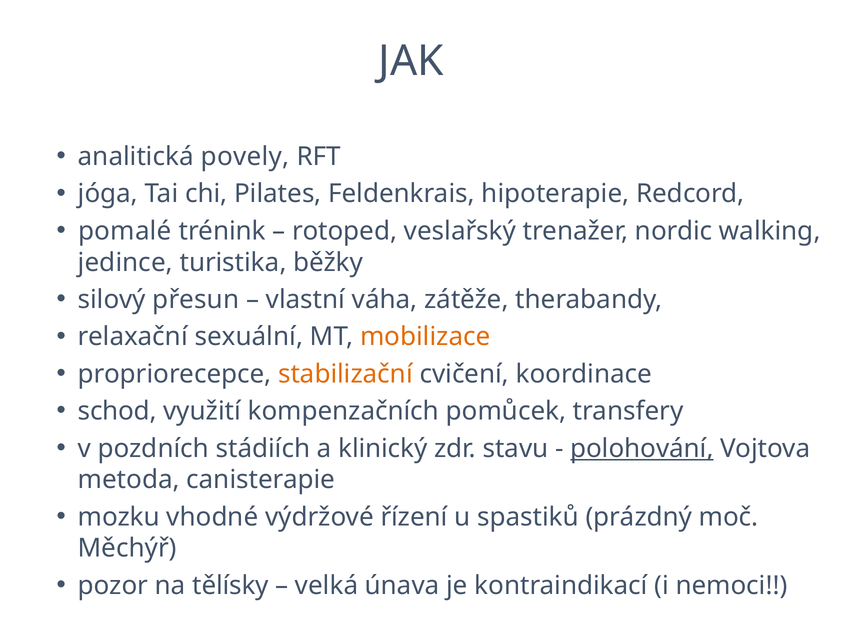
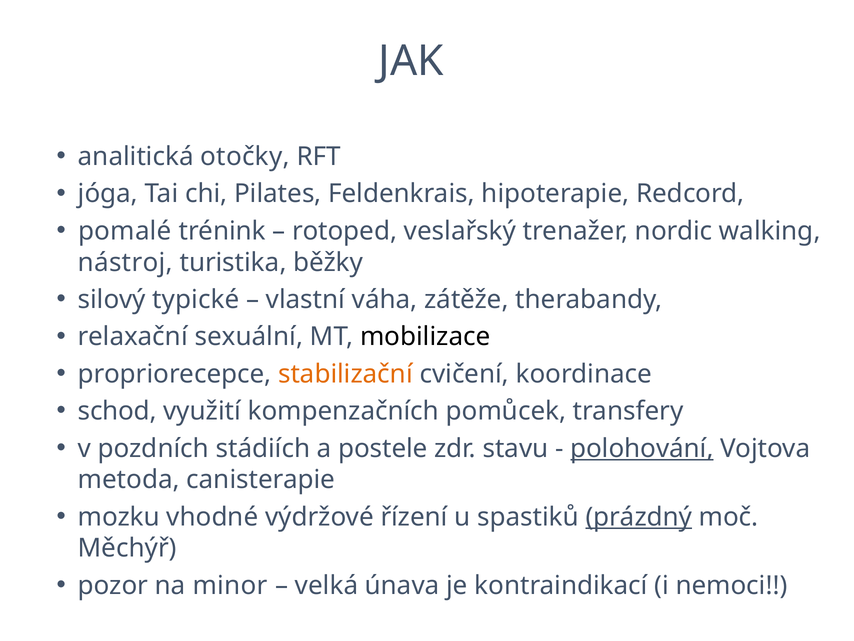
povely: povely -> otočky (245, 157)
jedince: jedince -> nástroj (125, 262)
přesun: přesun -> typické (196, 299)
mobilizace colour: orange -> black (425, 337)
klinický: klinický -> postele (383, 448)
prázdný underline: none -> present (639, 517)
tělísky: tělísky -> minor (230, 585)
